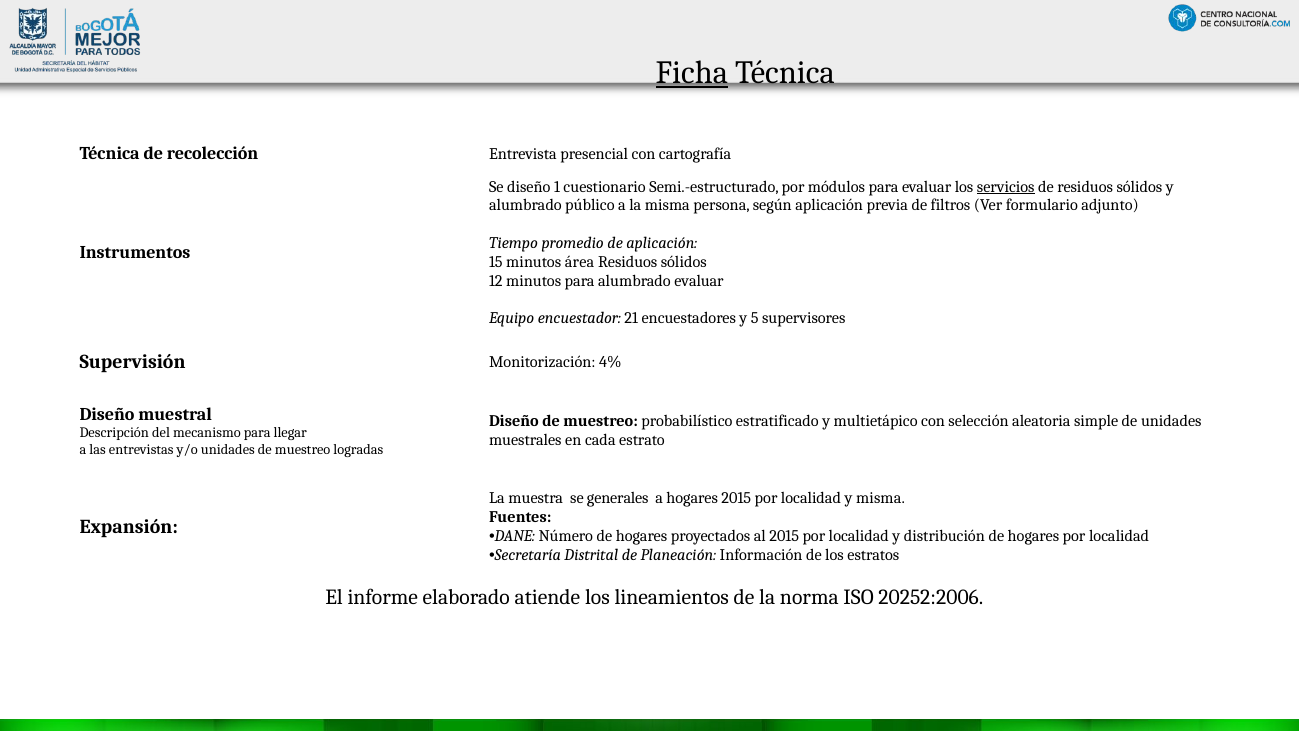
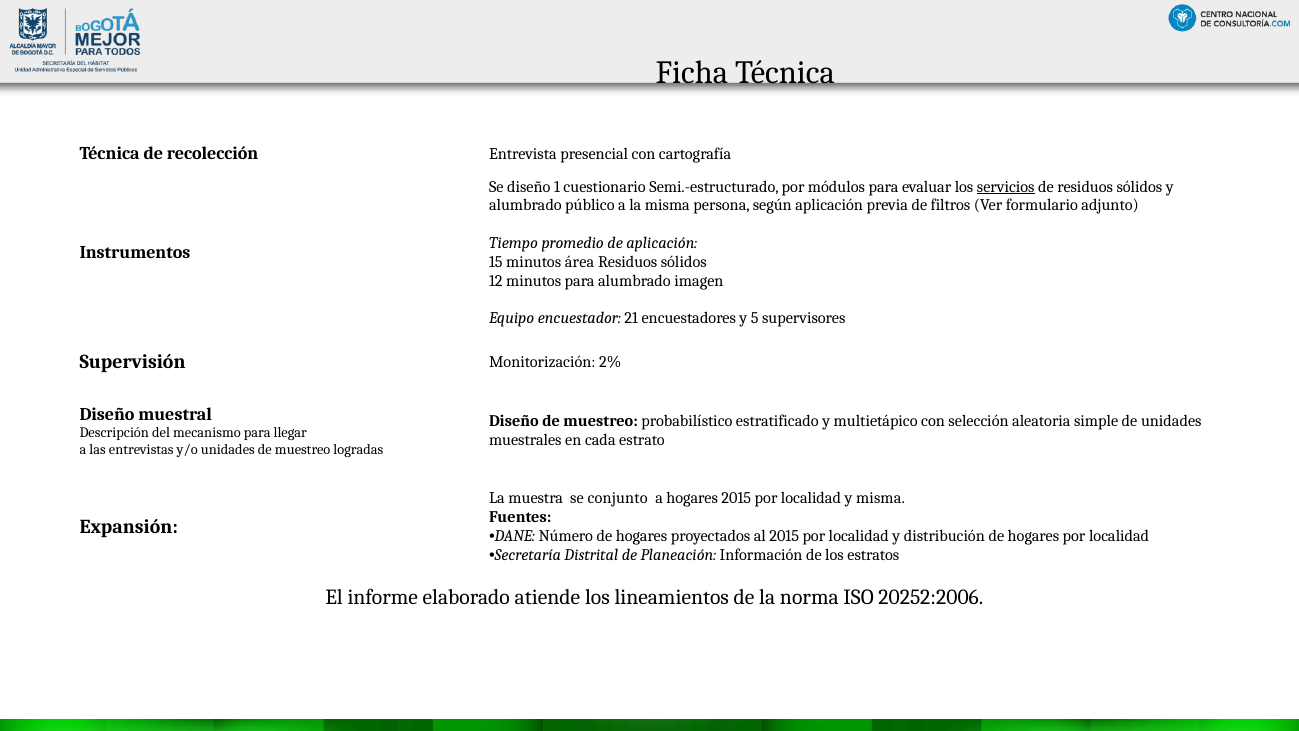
Ficha underline: present -> none (692, 73)
alumbrado evaluar: evaluar -> imagen (699, 281)
4%: 4% -> 2% (610, 362)
generales: generales -> conjunto (618, 498)
